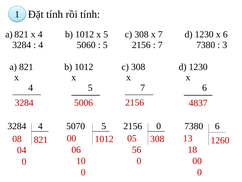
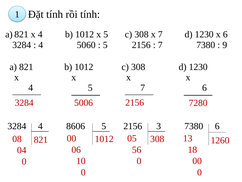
3: 3 -> 9 (225, 45)
4837: 4837 -> 7280 (198, 103)
5070: 5070 -> 8606 (76, 126)
2156 0: 0 -> 3 (159, 126)
